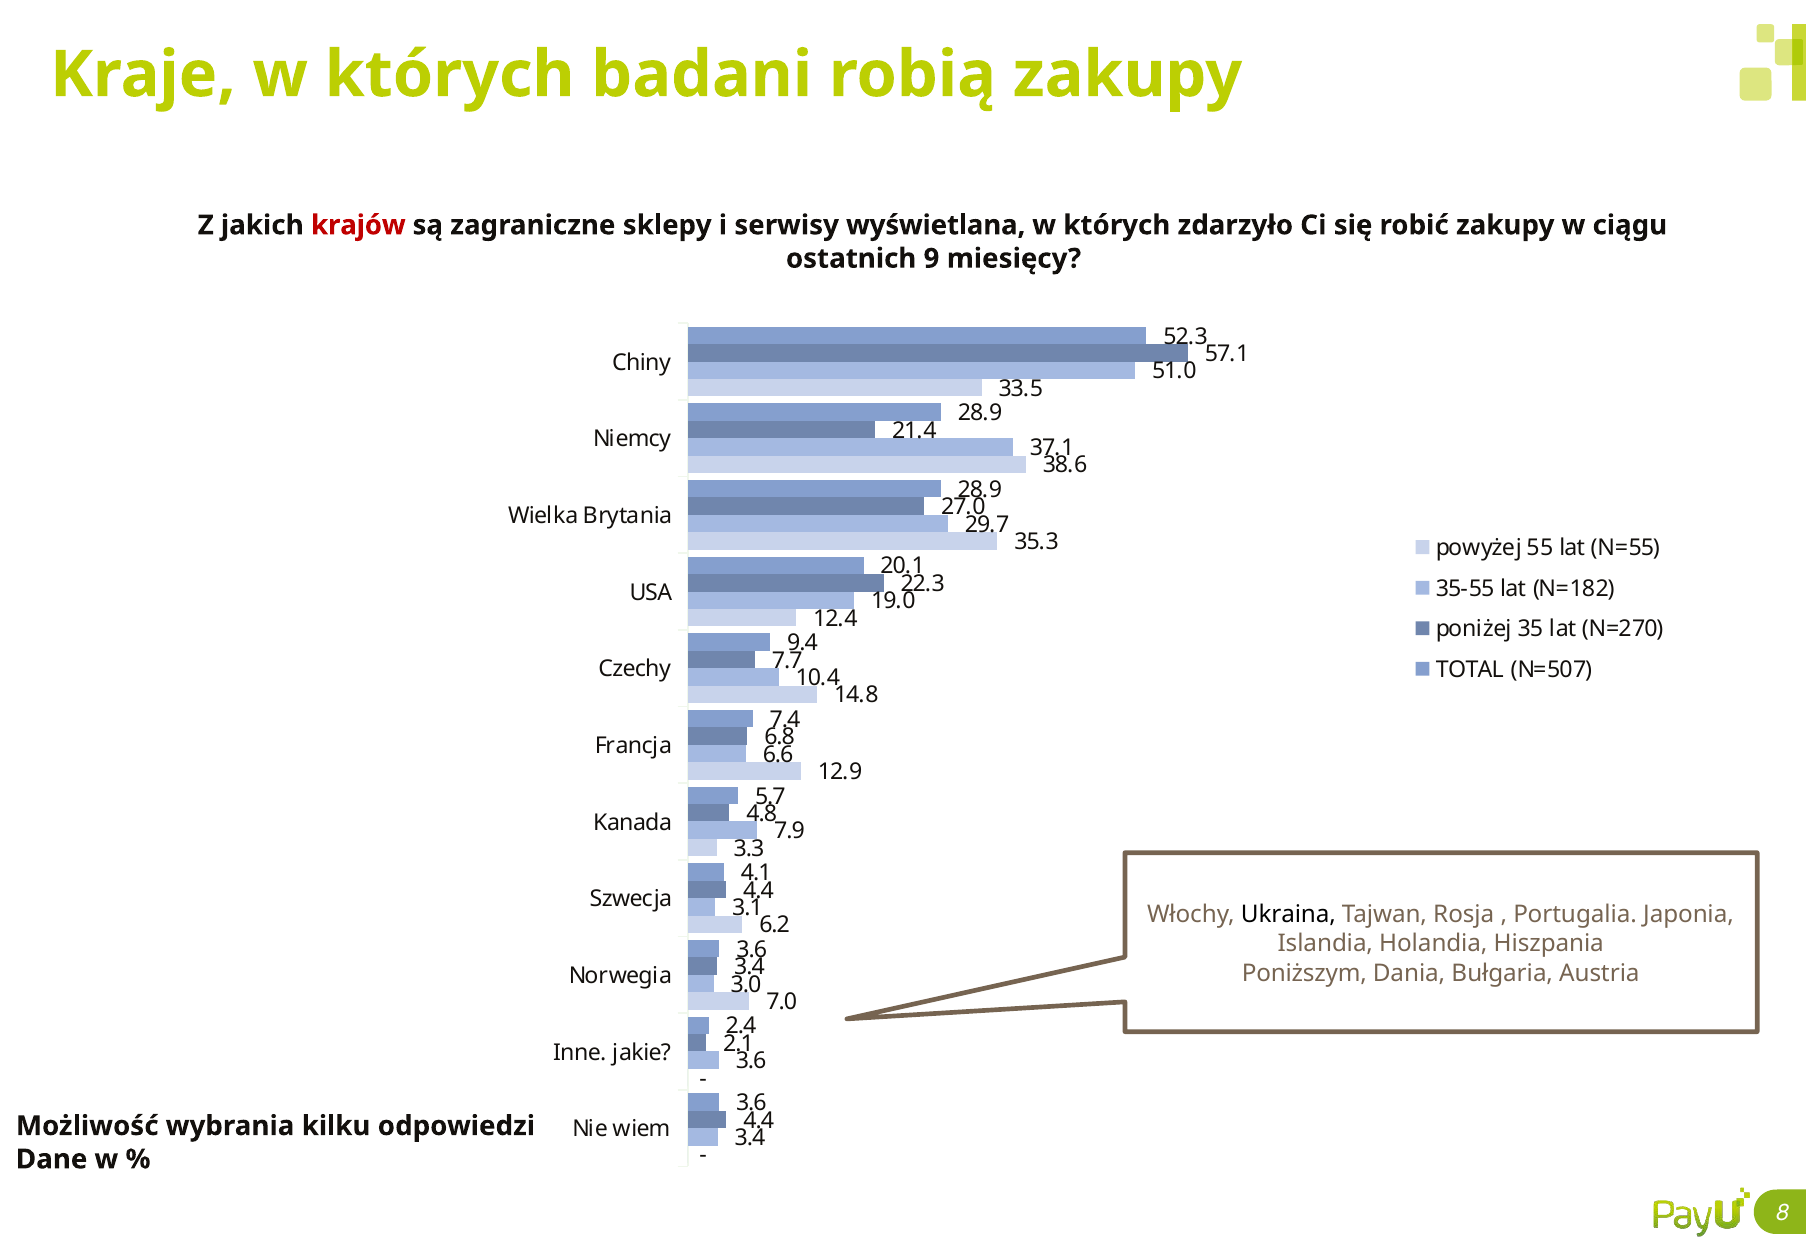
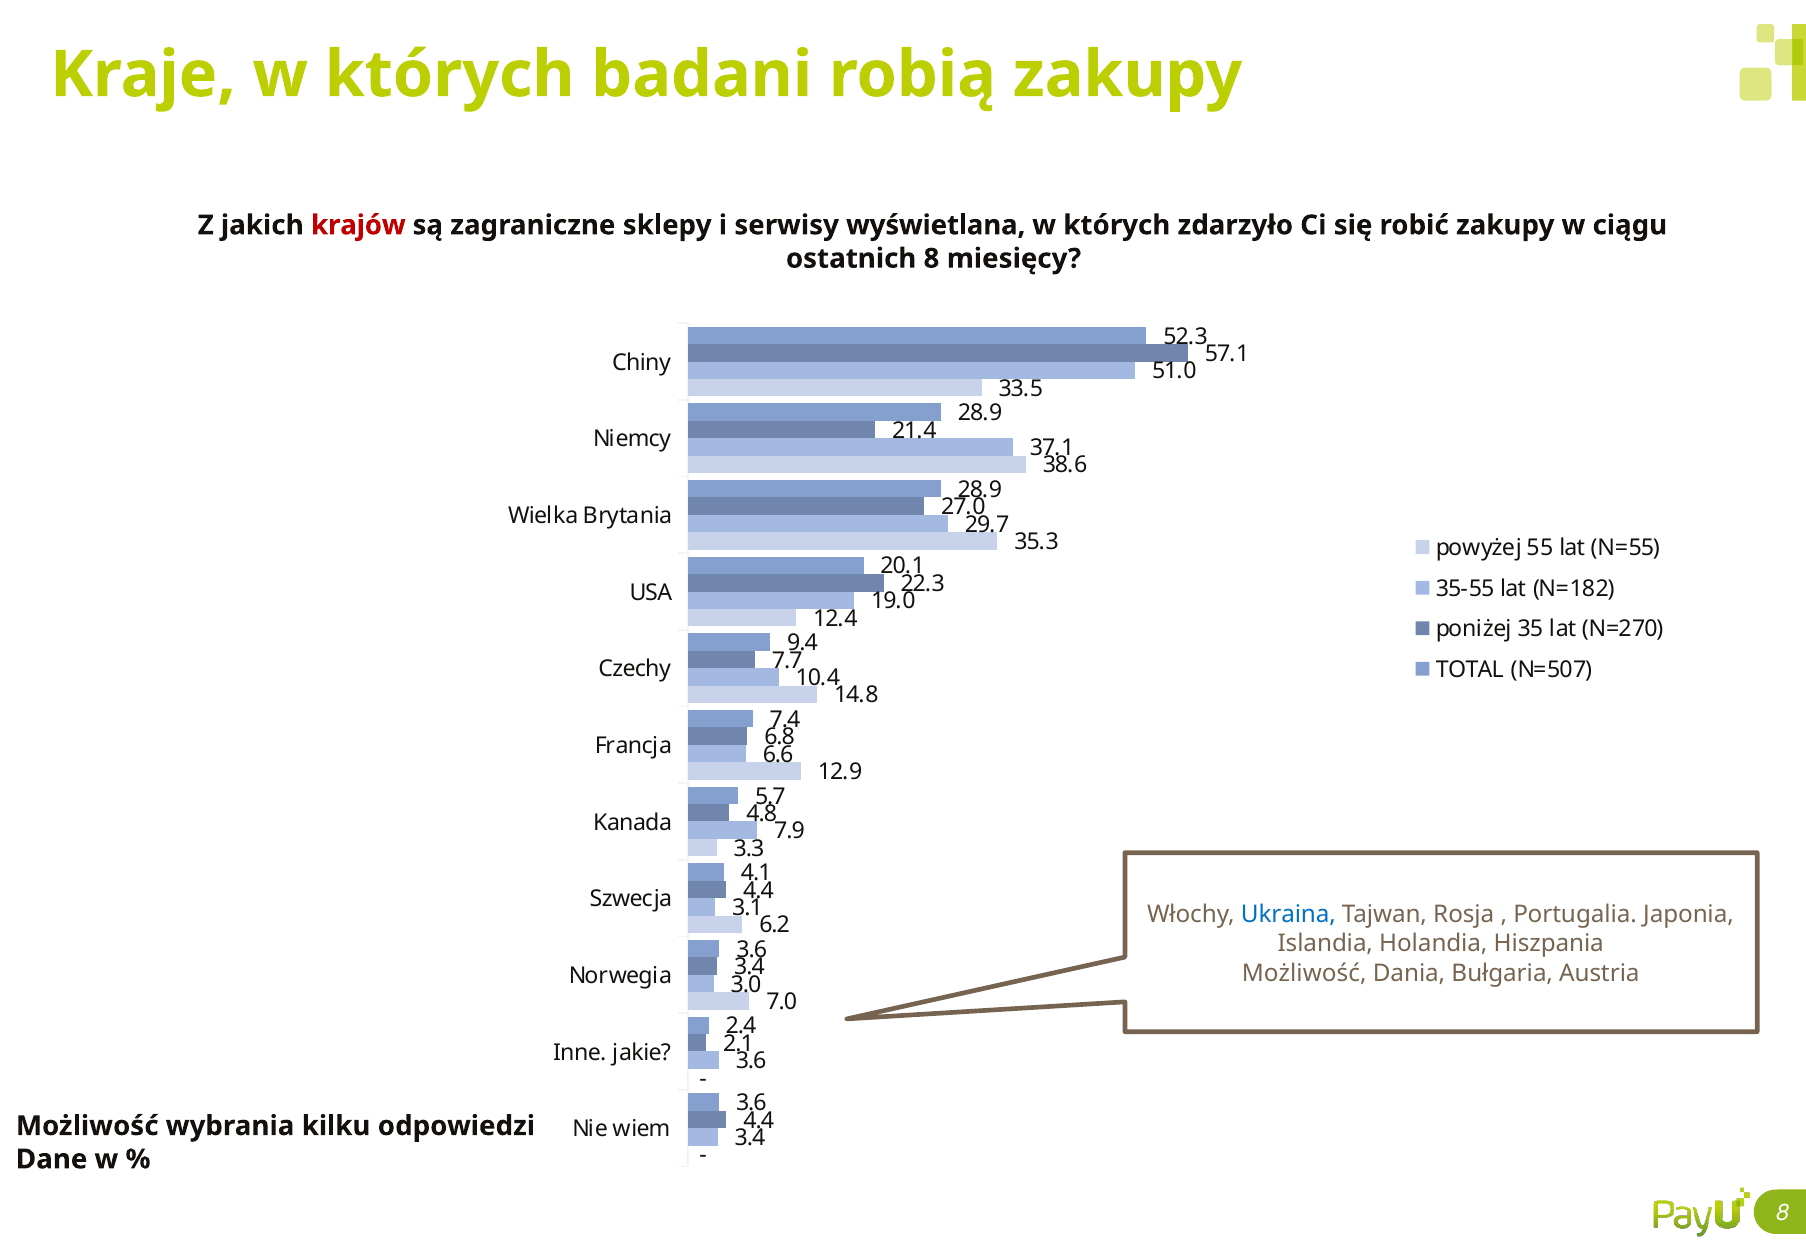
ostatnich 9: 9 -> 8 (931, 259)
Ukraina colour: black -> blue (1288, 915)
Poniższym: Poniższym -> Możliwość (1304, 973)
